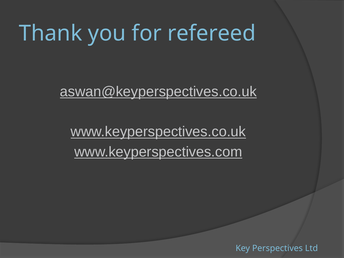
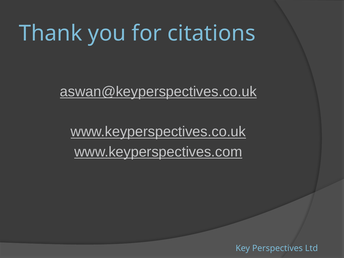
refereed: refereed -> citations (212, 33)
